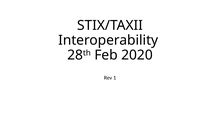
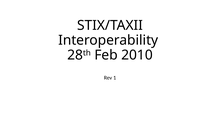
2020: 2020 -> 2010 (137, 55)
